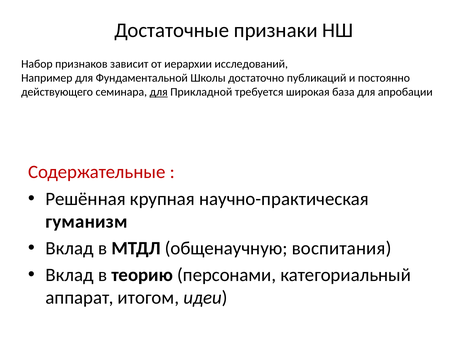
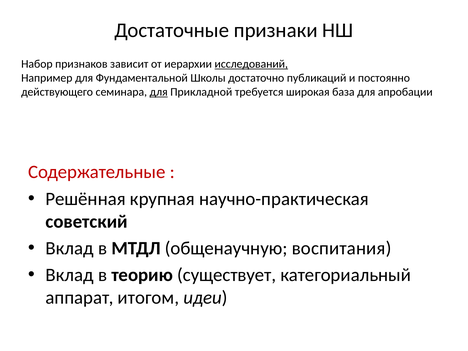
исследований underline: none -> present (251, 64)
гуманизм: гуманизм -> советский (87, 221)
персонами: персонами -> существует (227, 275)
